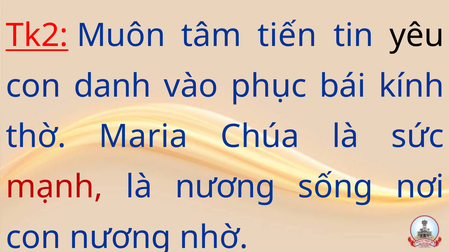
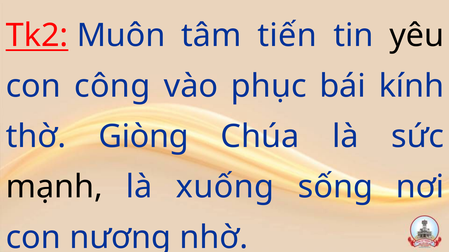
danh: danh -> công (112, 86)
Maria: Maria -> Giòng (144, 137)
mạnh colour: red -> black (54, 187)
là nương: nương -> xuống (225, 187)
